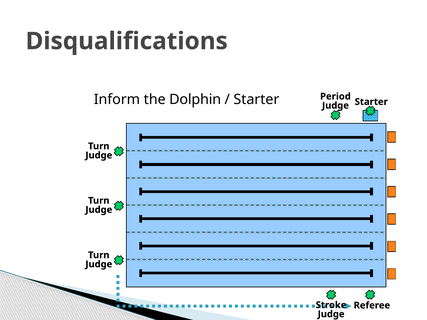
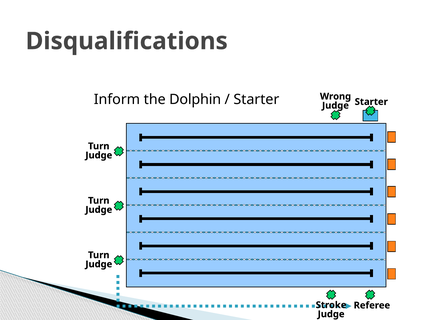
Period: Period -> Wrong (335, 96)
